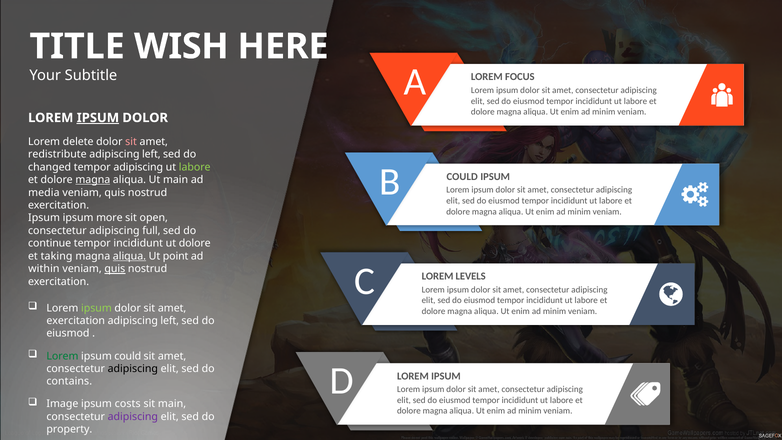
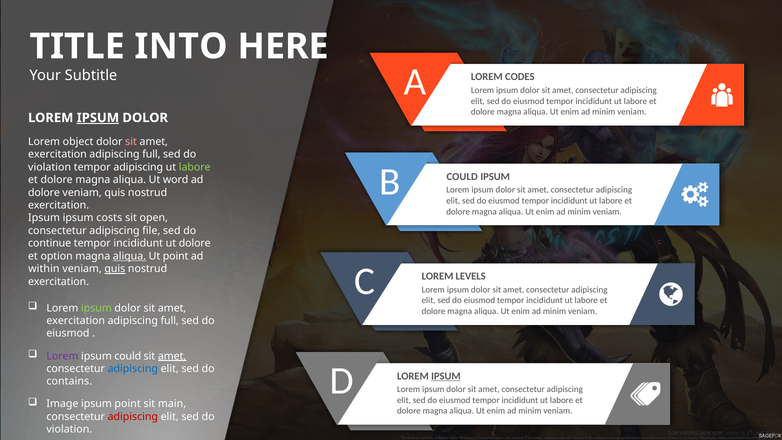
WISH: WISH -> INTO (181, 46)
FOCUS: FOCUS -> CODES (520, 77)
delete: delete -> object (78, 142)
redistribute: redistribute -> exercitation (57, 154)
left: left -> full (151, 154)
changed: changed -> violation (50, 167)
magna underline: present -> none (93, 180)
Ut main: main -> word (176, 180)
media: media -> dolore (44, 192)
more: more -> costs (109, 218)
full: full -> file (151, 231)
taking: taking -> option (57, 256)
left: left -> full (170, 321)
Lorem colour: green -> purple (62, 356)
amet underline: none -> present (172, 356)
adipiscing colour: black -> blue (133, 369)
IPSUM underline: none -> present (446, 376)
ipsum costs: costs -> point (128, 404)
adipiscing colour: purple -> red (133, 417)
property: property -> violation (69, 429)
